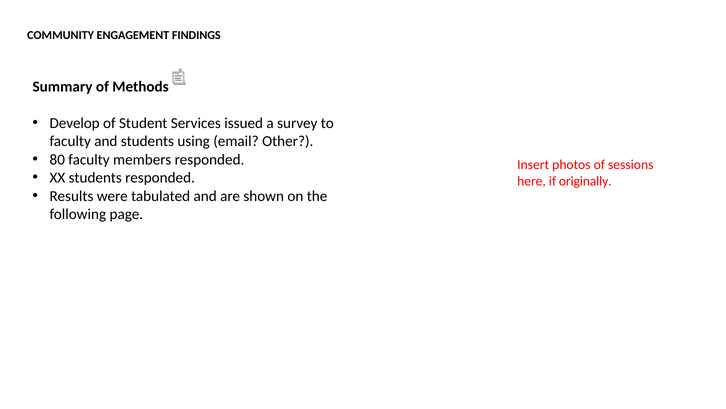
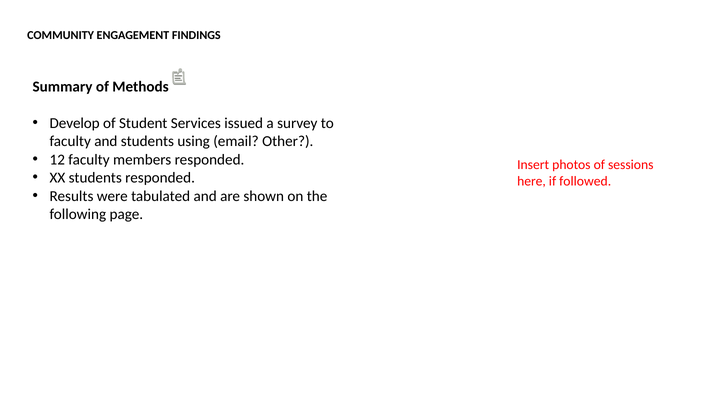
80: 80 -> 12 (57, 159)
originally: originally -> followed (585, 181)
